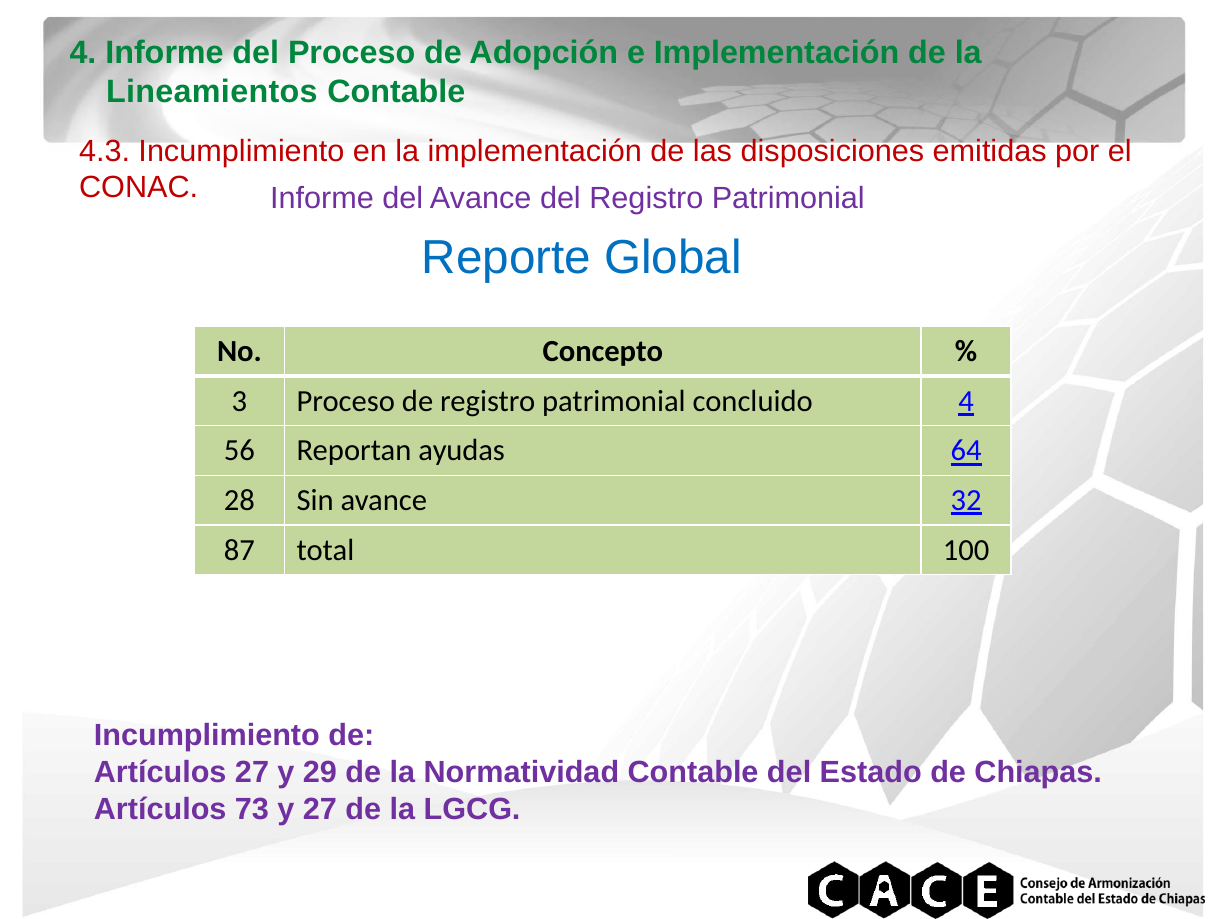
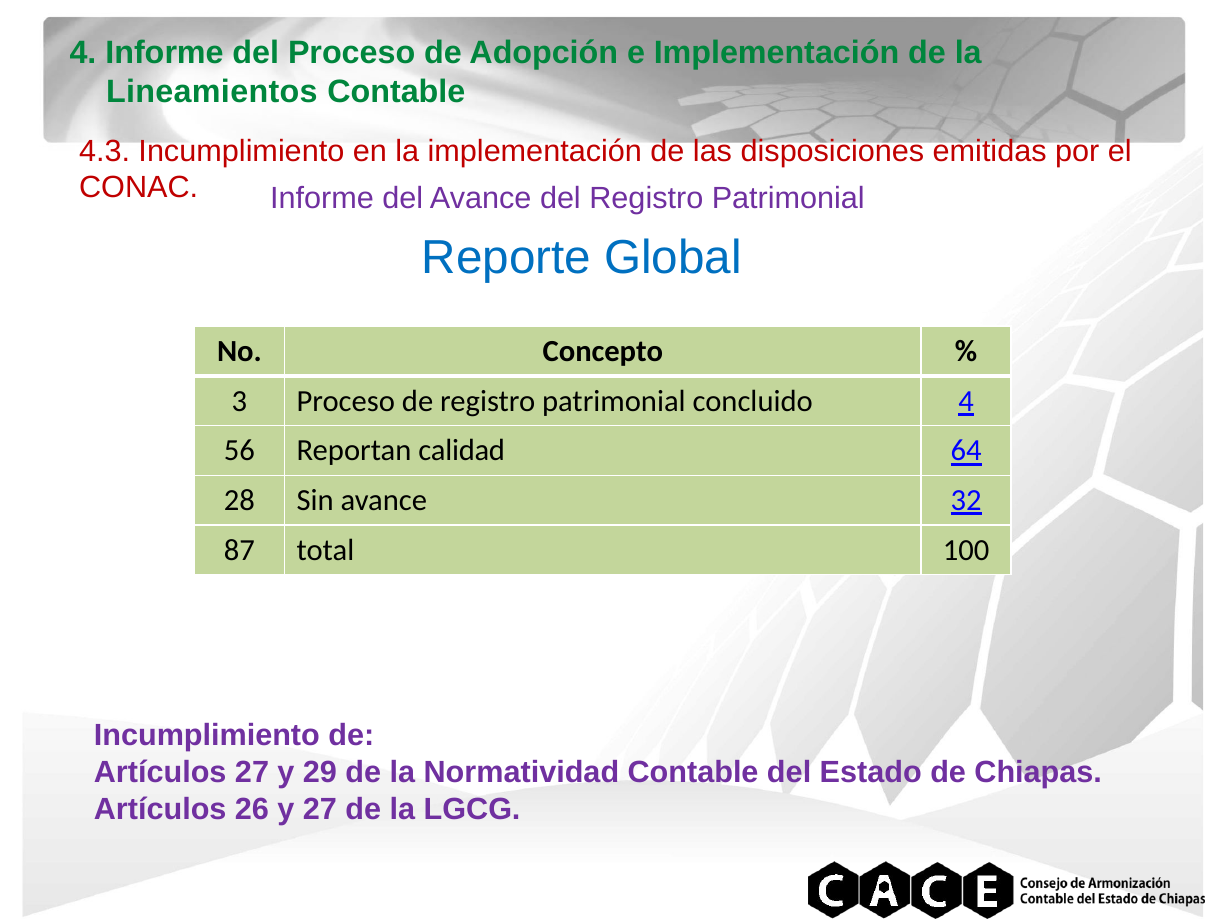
ayudas: ayudas -> calidad (462, 451)
73: 73 -> 26 (252, 809)
